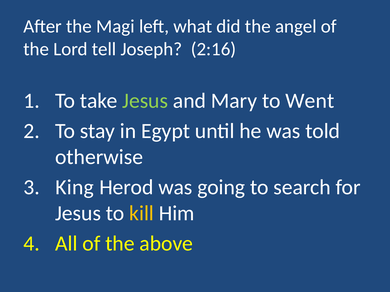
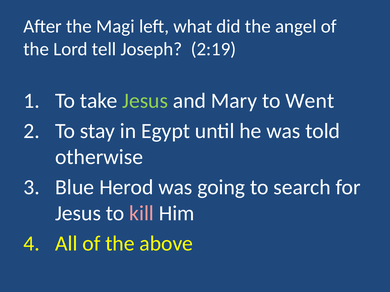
2:16: 2:16 -> 2:19 (213, 49)
King: King -> Blue (75, 188)
kill colour: yellow -> pink (142, 214)
